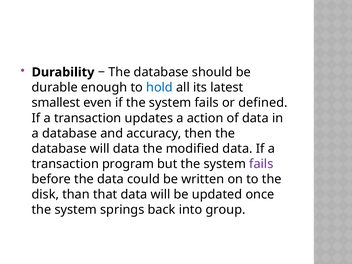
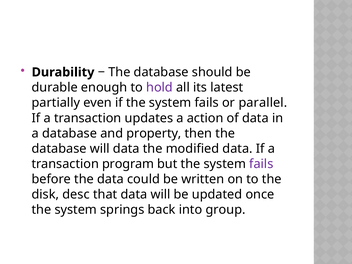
hold colour: blue -> purple (159, 88)
smallest: smallest -> partially (56, 103)
defined: defined -> parallel (263, 103)
accuracy: accuracy -> property (154, 133)
than: than -> desc (76, 195)
